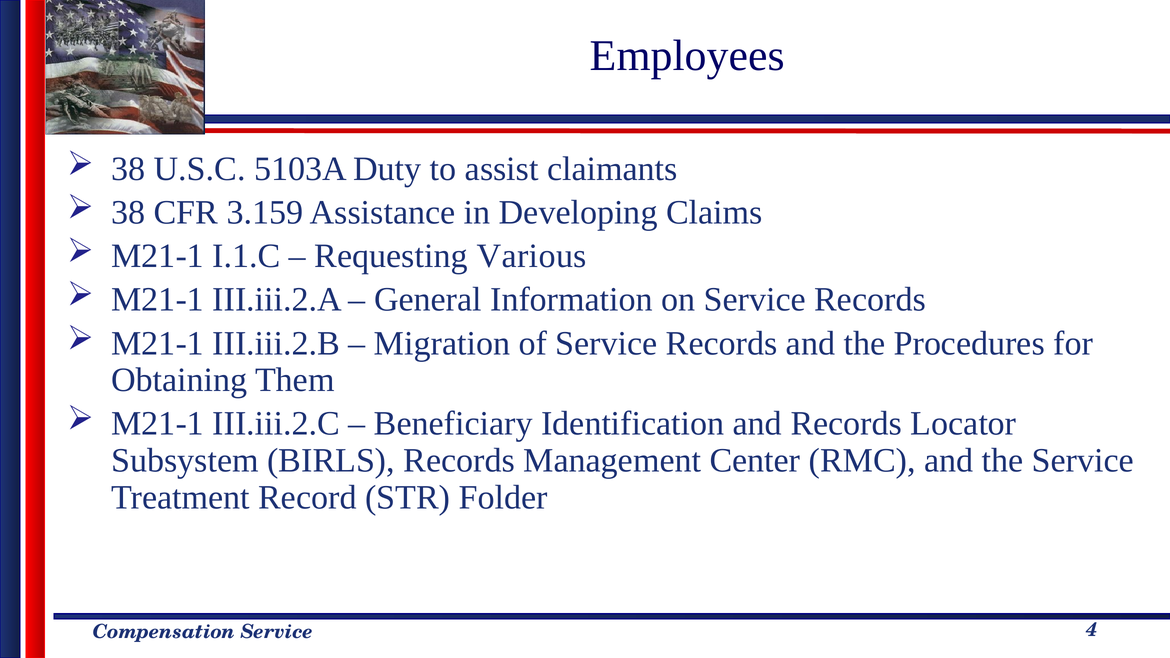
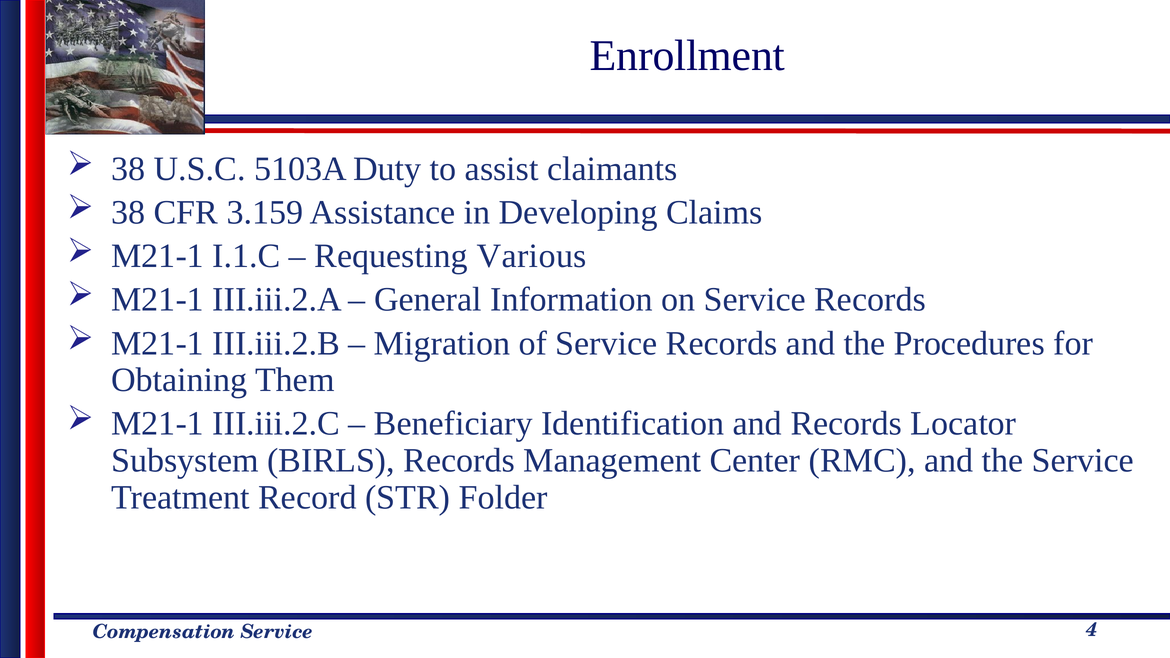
Employees: Employees -> Enrollment (687, 56)
